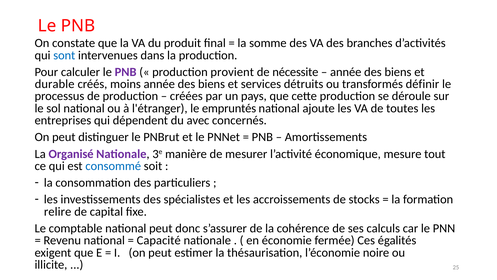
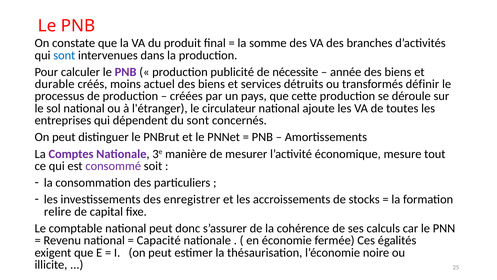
provient: provient -> publicité (232, 72)
moins année: année -> actuel (159, 84)
empruntés: empruntés -> circulateur (229, 108)
du avec: avec -> sont (198, 120)
Organisé: Organisé -> Comptes (71, 154)
consommé colour: blue -> purple (113, 166)
spécialistes: spécialistes -> enregistrer (192, 199)
